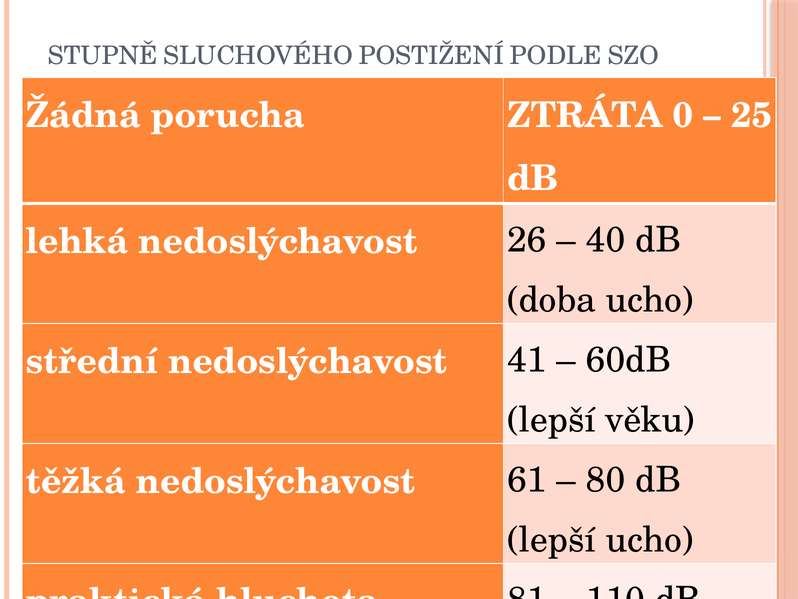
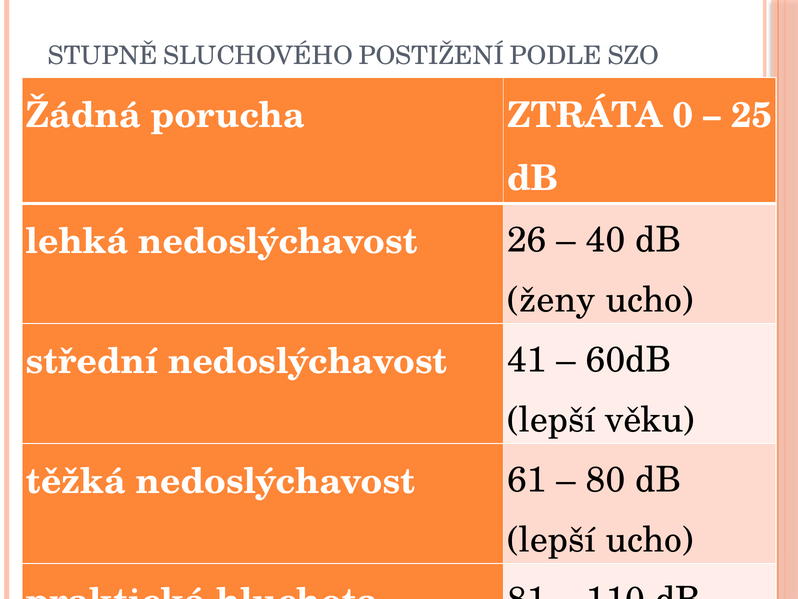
doba: doba -> ženy (551, 300)
